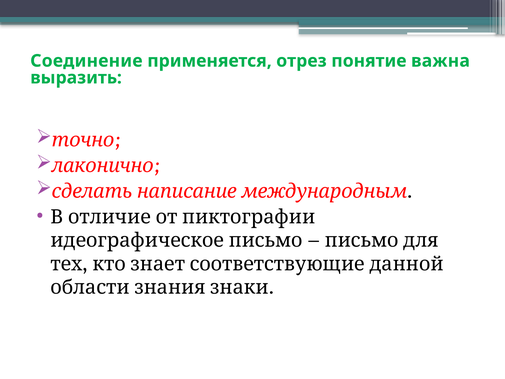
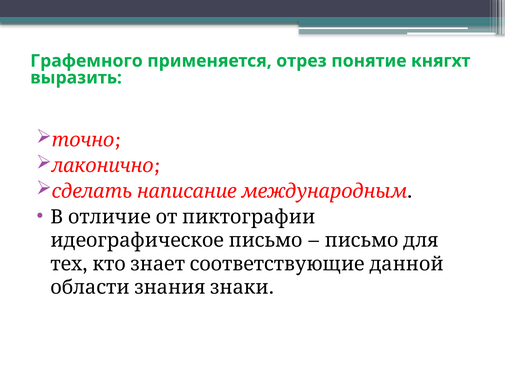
Соединение: Соединение -> Графемного (86, 61)
важна: важна -> княгхт (441, 61)
